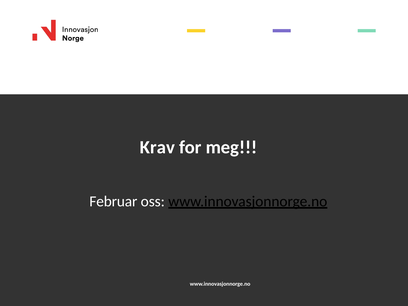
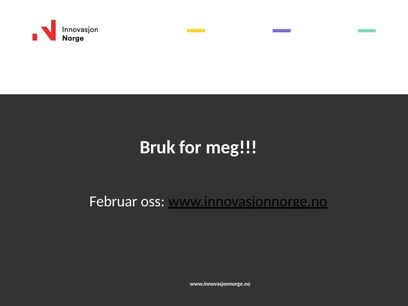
Krav: Krav -> Bruk (158, 147)
